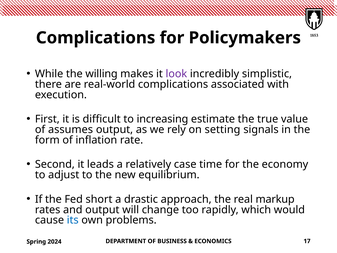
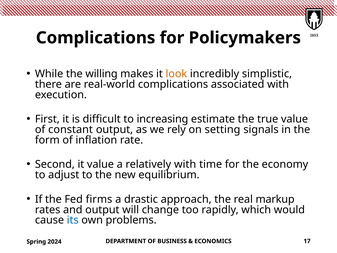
look colour: purple -> orange (176, 74)
assumes: assumes -> constant (71, 129)
it leads: leads -> value (100, 164)
relatively case: case -> with (185, 164)
short: short -> firms (99, 199)
